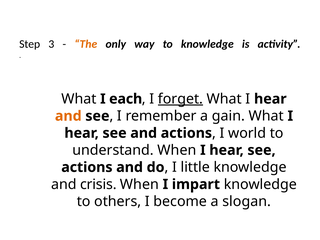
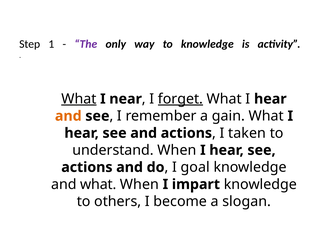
3: 3 -> 1 (51, 44)
The colour: orange -> purple (86, 44)
What underline: none -> present (79, 99)
each: each -> near (126, 99)
world: world -> taken (247, 133)
little: little -> goal (195, 167)
and crisis: crisis -> what (98, 184)
